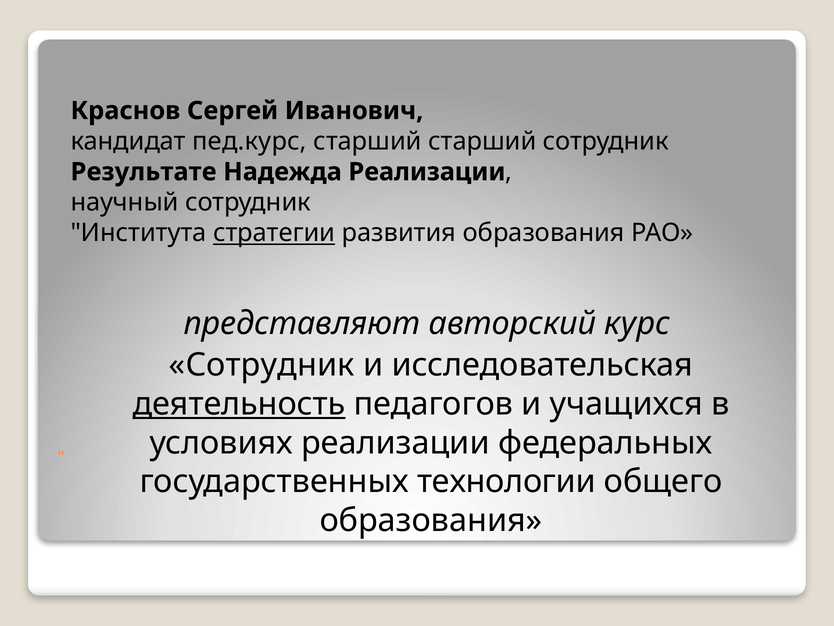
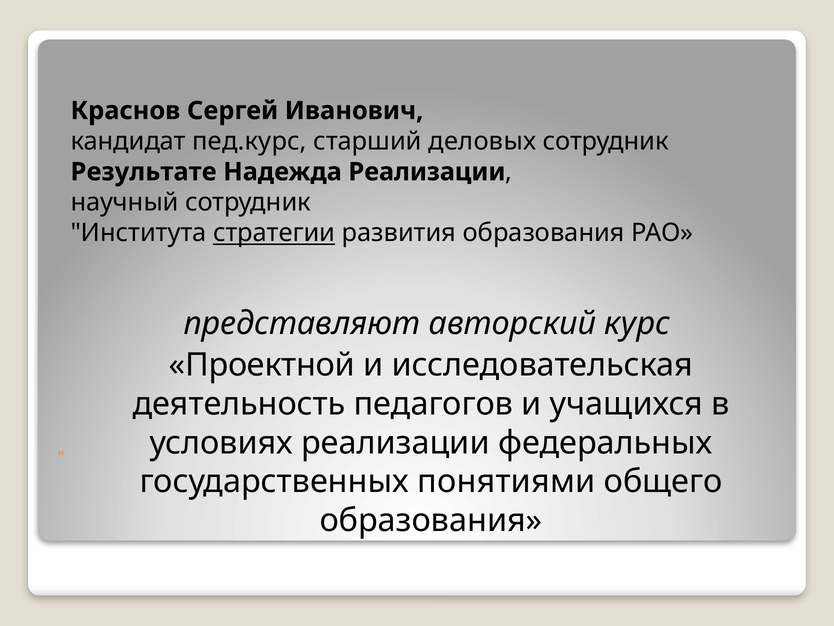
старший старший: старший -> деловых (482, 141)
Сотрудник: Сотрудник -> Проектной (262, 365)
деятельность underline: present -> none (239, 404)
технологии: технологии -> понятиями (506, 481)
